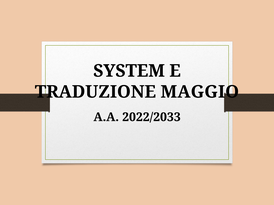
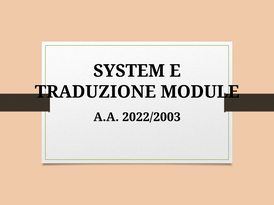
MAGGIO: MAGGIO -> MODULE (200, 92)
2022/2033: 2022/2033 -> 2022/2003 (151, 117)
